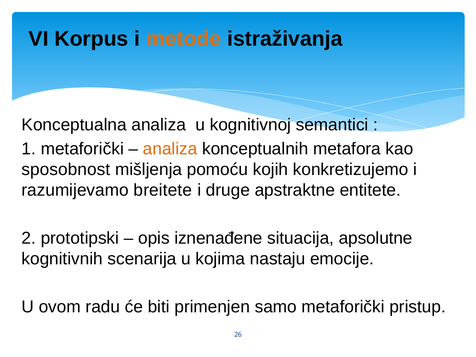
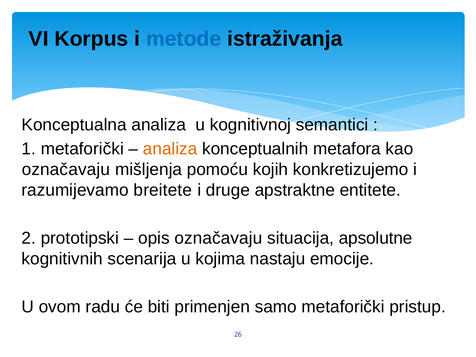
metode colour: orange -> blue (184, 39)
sposobnost: sposobnost -> označavaju (66, 170)
opis iznenađene: iznenađene -> označavaju (218, 238)
